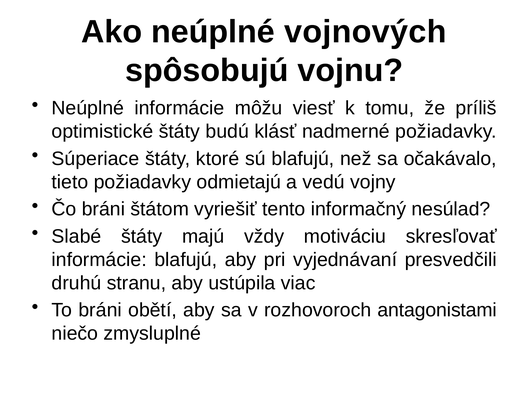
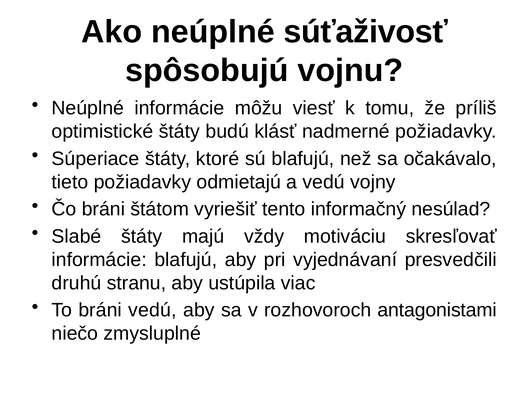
vojnových: vojnových -> súťaživosť (366, 32)
bráni obětí: obětí -> vedú (152, 311)
